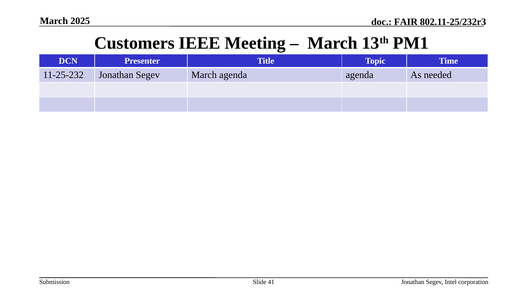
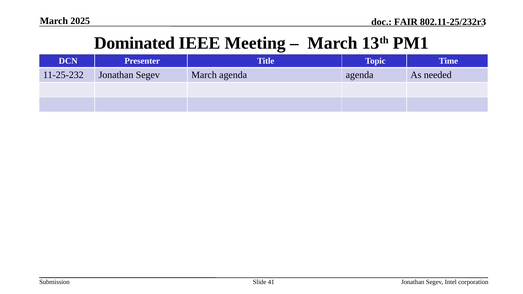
Customers: Customers -> Dominated (134, 43)
